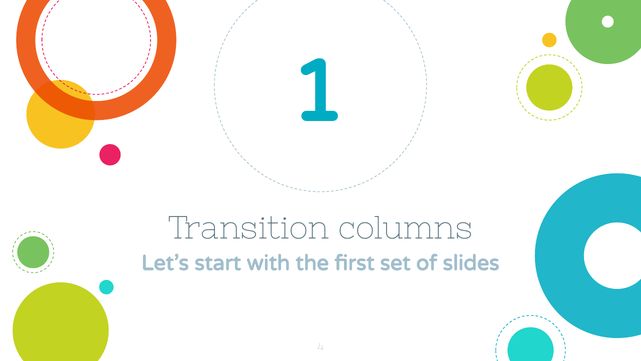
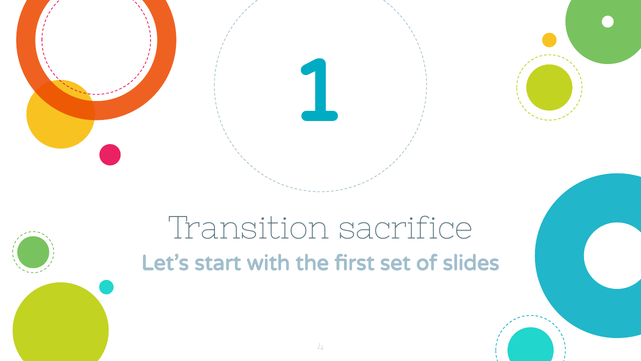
columns: columns -> sacrifice (406, 228)
